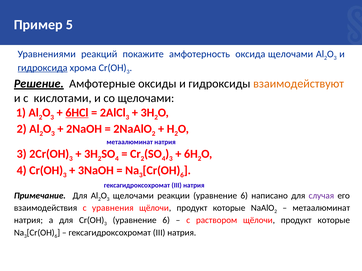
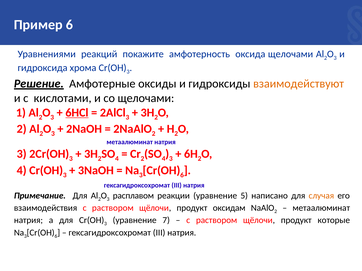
Пример 5: 5 -> 6 (69, 25)
гидроксида underline: present -> none (43, 68)
3 щелочами: щелочами -> расплавом (133, 196)
реакции уравнение 6: 6 -> 5 (244, 196)
случая colour: purple -> orange (321, 196)
взаимодействия с уравнения: уравнения -> раствором (113, 208)
которые: которые -> оксидам (229, 208)
3 уравнение 6: 6 -> 7 (166, 221)
